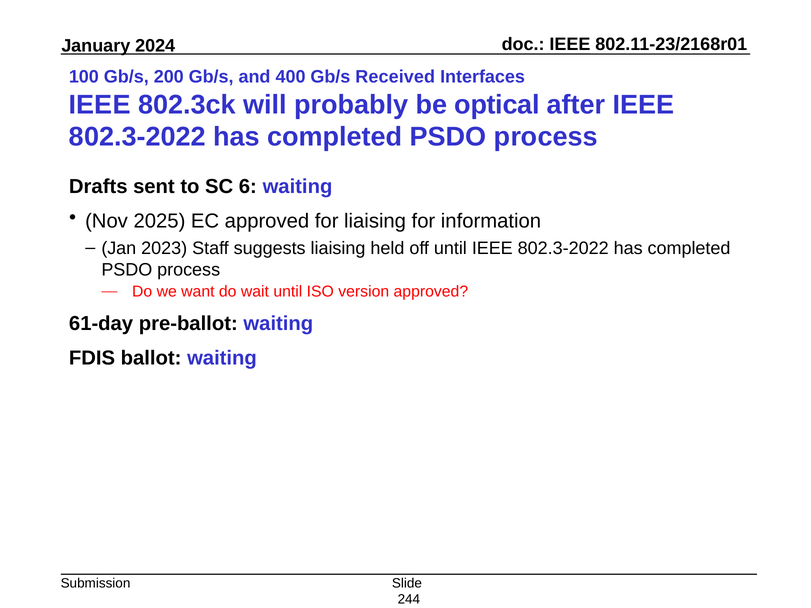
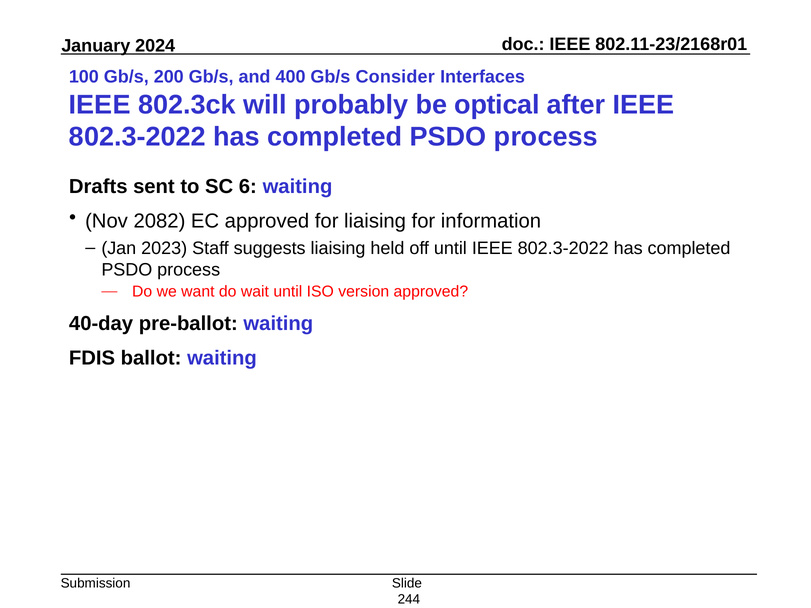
Received: Received -> Consider (395, 77)
2025: 2025 -> 2082 (159, 221)
61-day: 61-day -> 40-day (101, 324)
